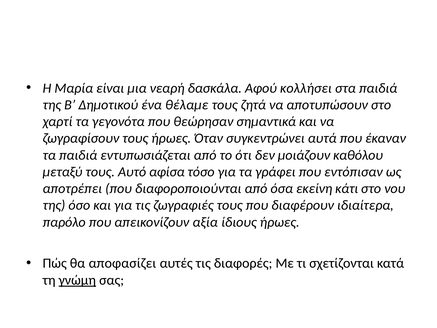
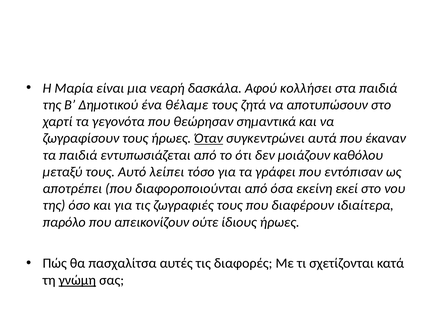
Όταν underline: none -> present (209, 138)
αφίσα: αφίσα -> λείπει (167, 172)
κάτι: κάτι -> εκεί (347, 188)
αξία: αξία -> ούτε (205, 222)
αποφασίζει: αποφασίζει -> πασχαλίτσα (122, 263)
